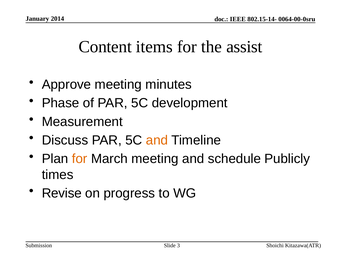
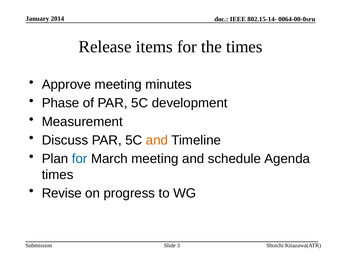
Content: Content -> Release (105, 47)
the assist: assist -> times (244, 47)
for colour: orange -> blue (80, 159)
Publicly: Publicly -> Agenda (287, 159)
